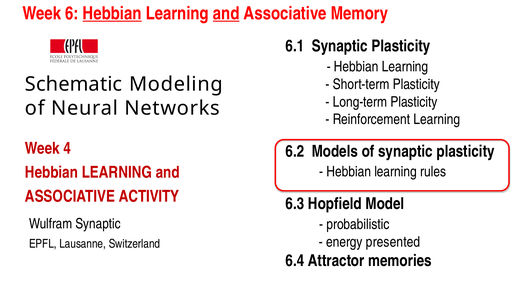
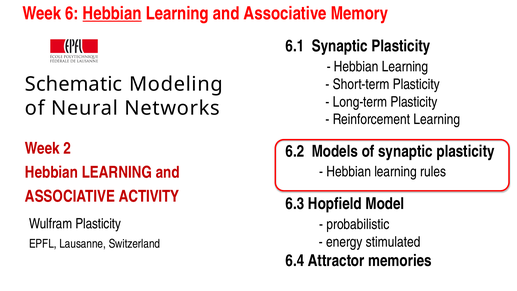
and underline: present -> none (226, 13)
4: 4 -> 2 (67, 148)
Wulfram Synaptic: Synaptic -> Plasticity (98, 224)
presented: presented -> stimulated (393, 242)
